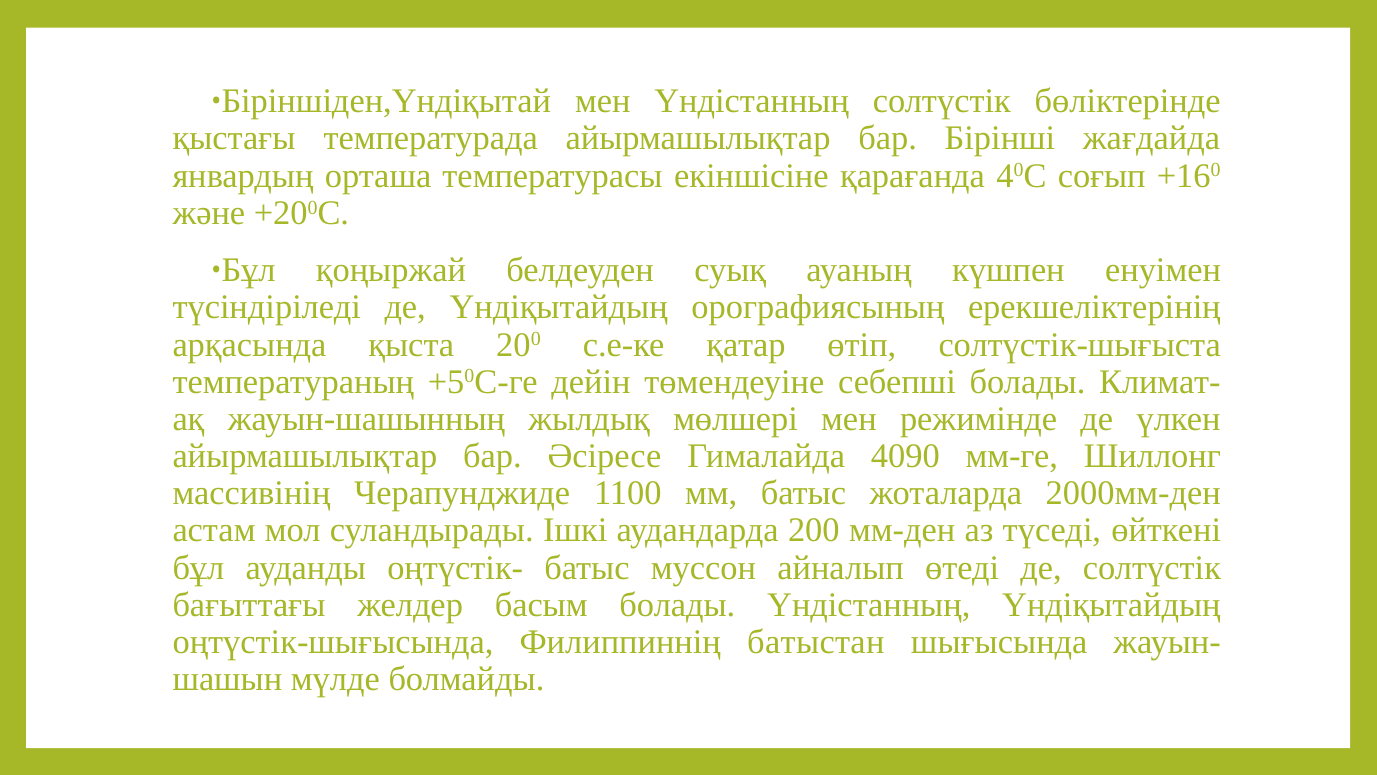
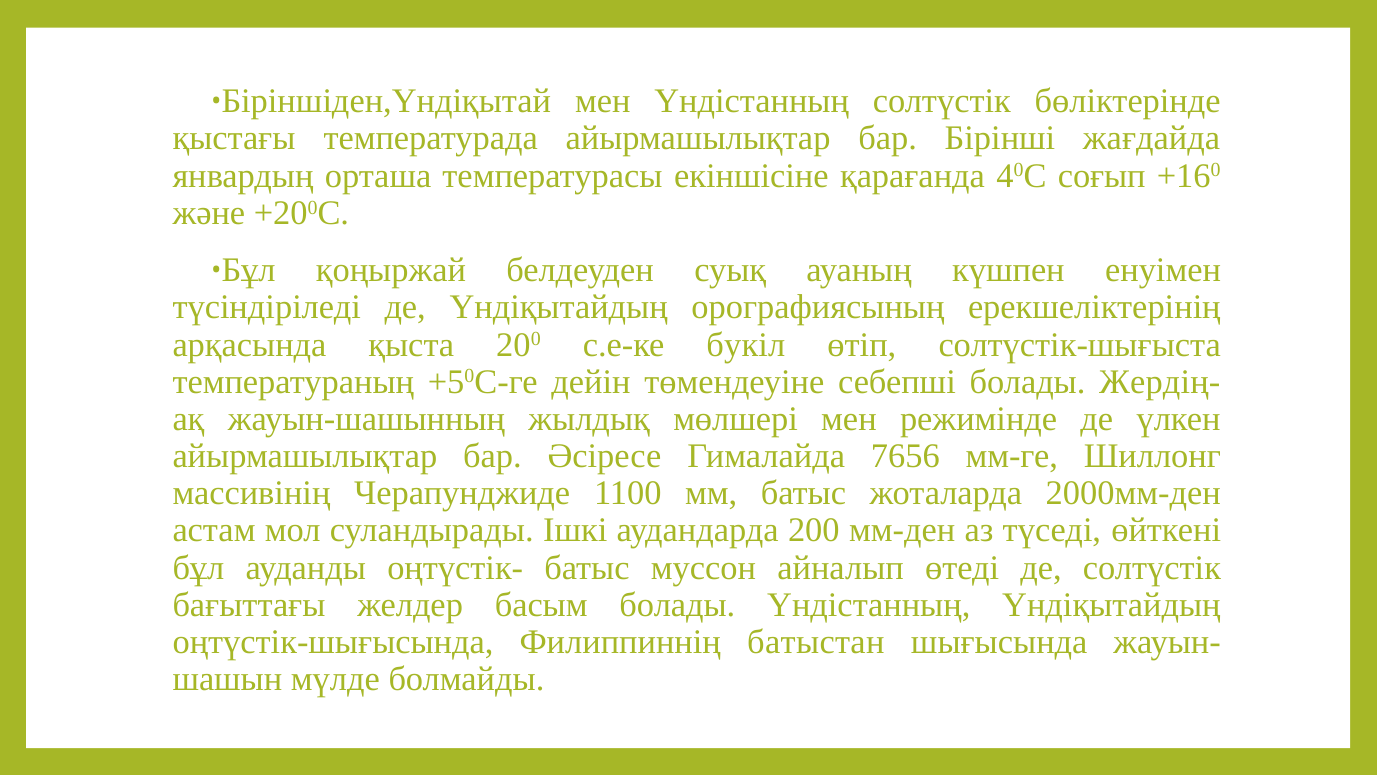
қатар: қатар -> букіл (746, 344)
Климат-: Климат- -> Жердің- (1160, 382)
4090: 4090 -> 7656 (905, 456)
